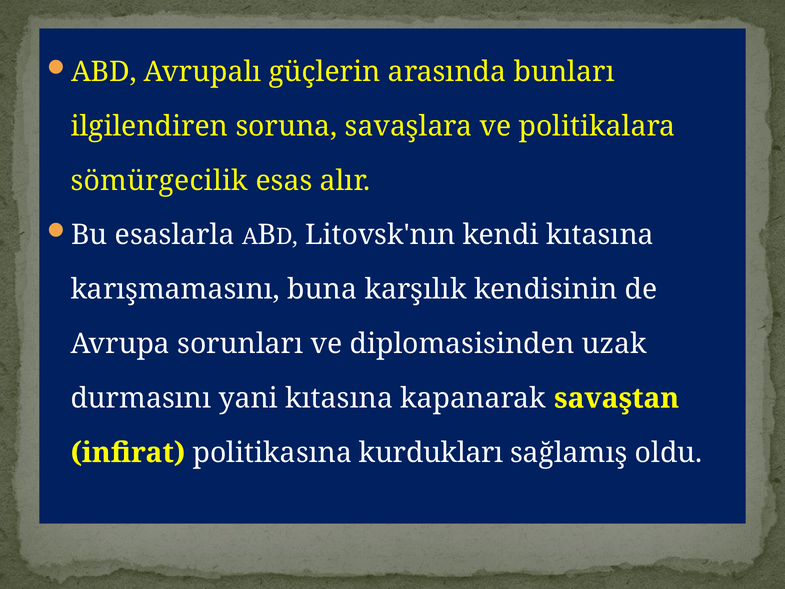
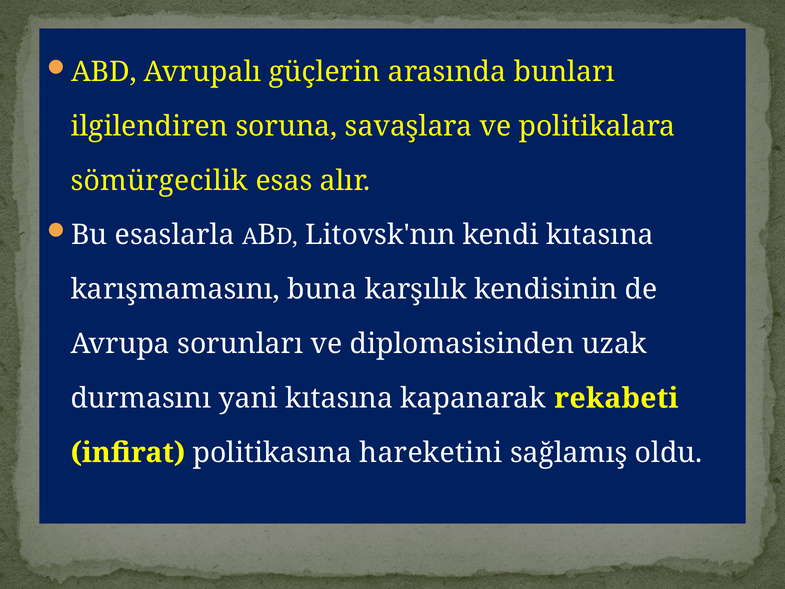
savaştan: savaştan -> rekabeti (616, 398)
kurdukları: kurdukları -> hareketini (431, 453)
